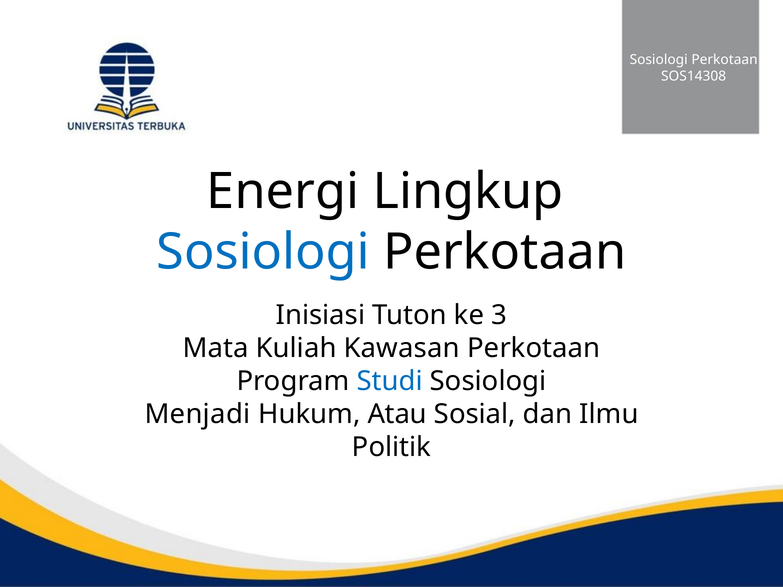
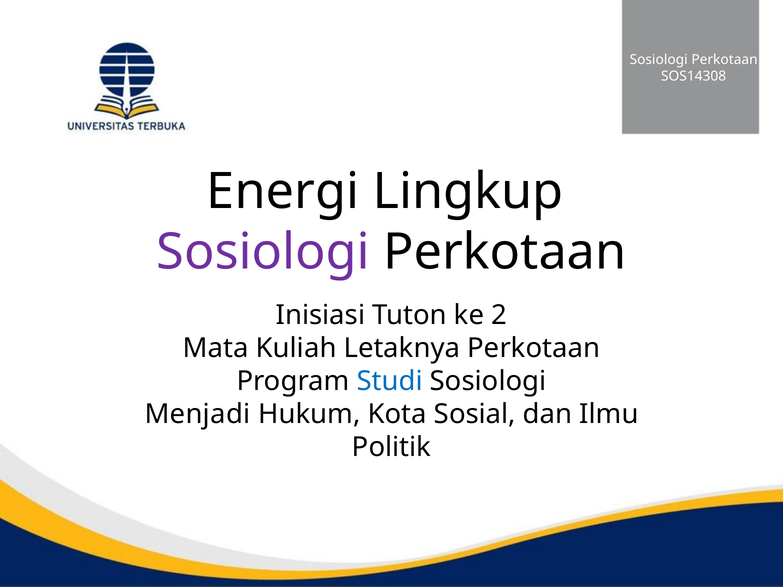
Sosiologi colour: blue -> purple (263, 252)
3: 3 -> 2 (499, 315)
Kawasan: Kawasan -> Letaknya (402, 348)
Atau: Atau -> Kota (397, 414)
